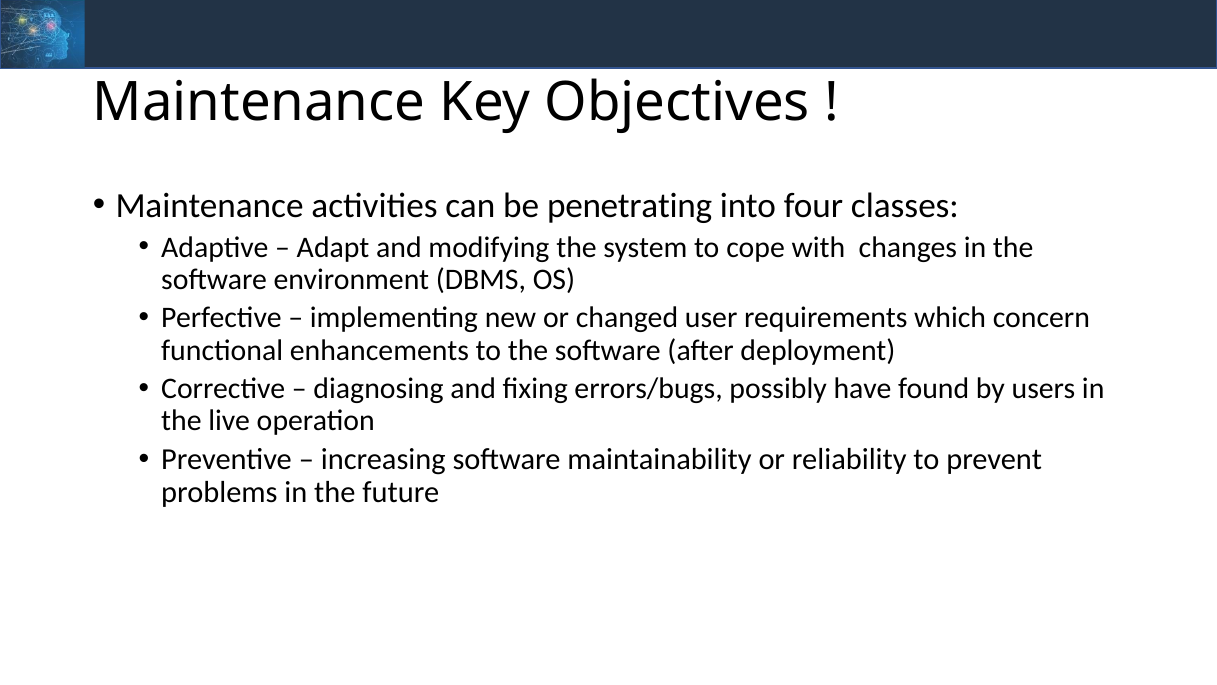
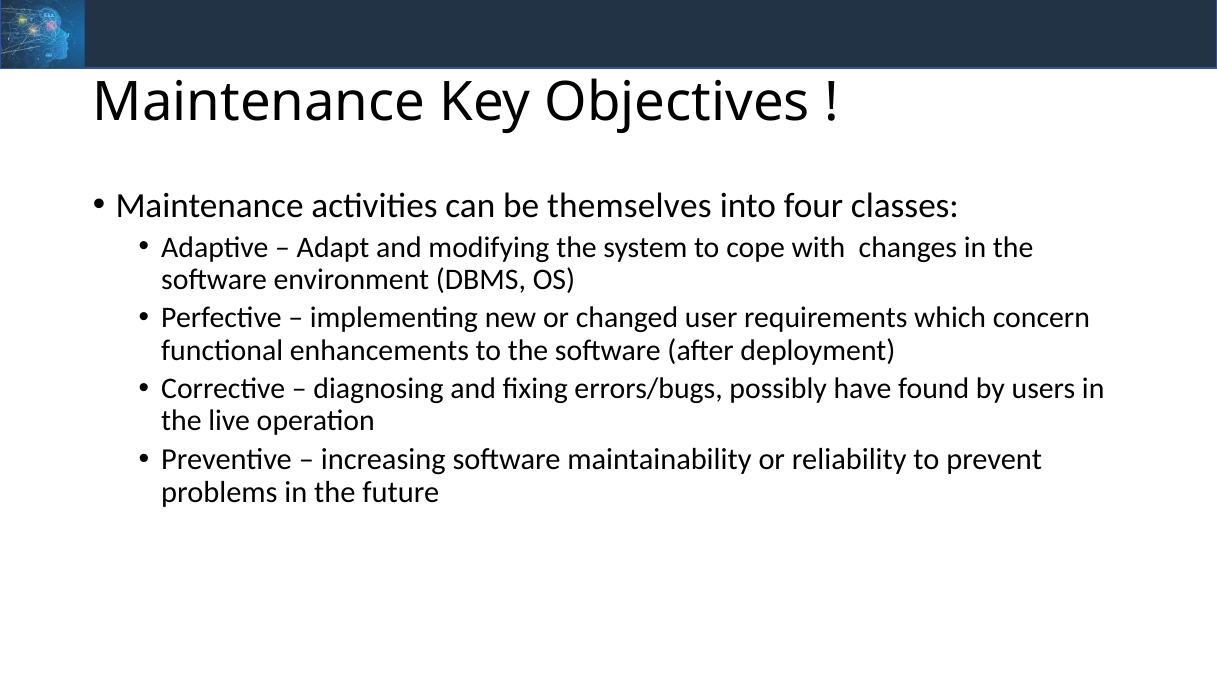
penetrating: penetrating -> themselves (629, 205)
